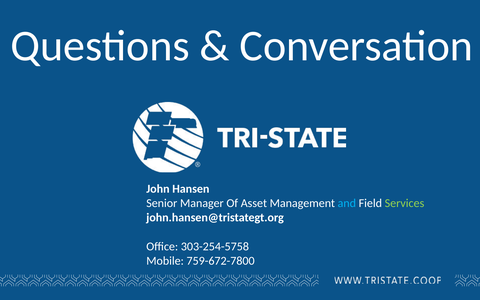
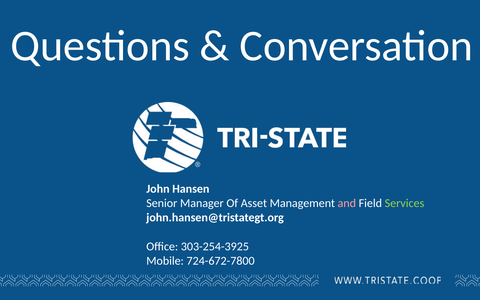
and colour: light blue -> pink (347, 203)
303-254-5758: 303-254-5758 -> 303-254-3925 (215, 246)
759-672-7800: 759-672-7800 -> 724-672-7800 (221, 261)
